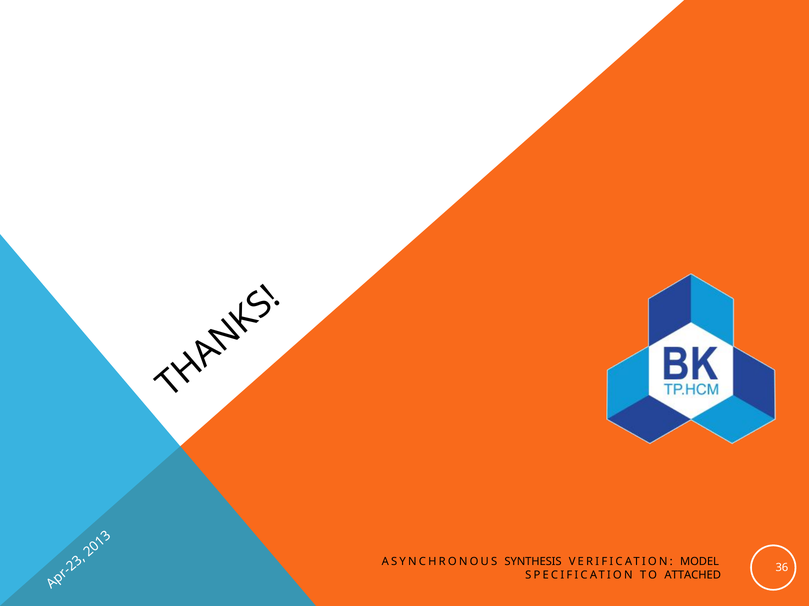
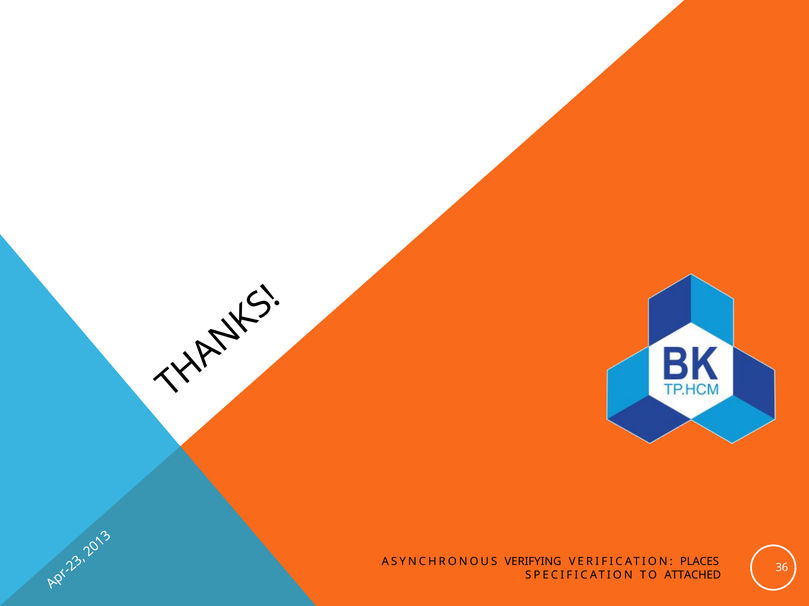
SYNTHESIS: SYNTHESIS -> VERIFYING (533, 562)
MODEL: MODEL -> PLACES (700, 562)
